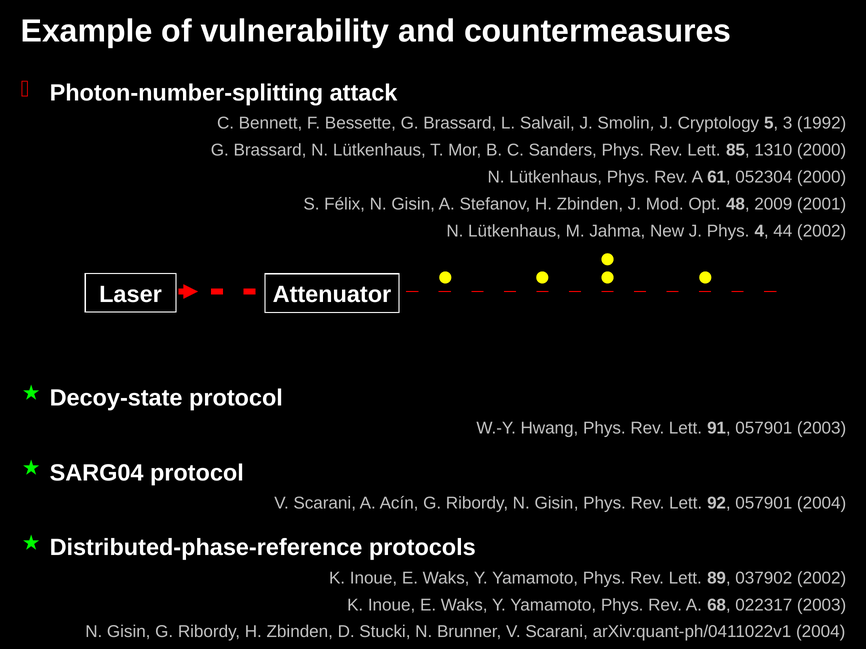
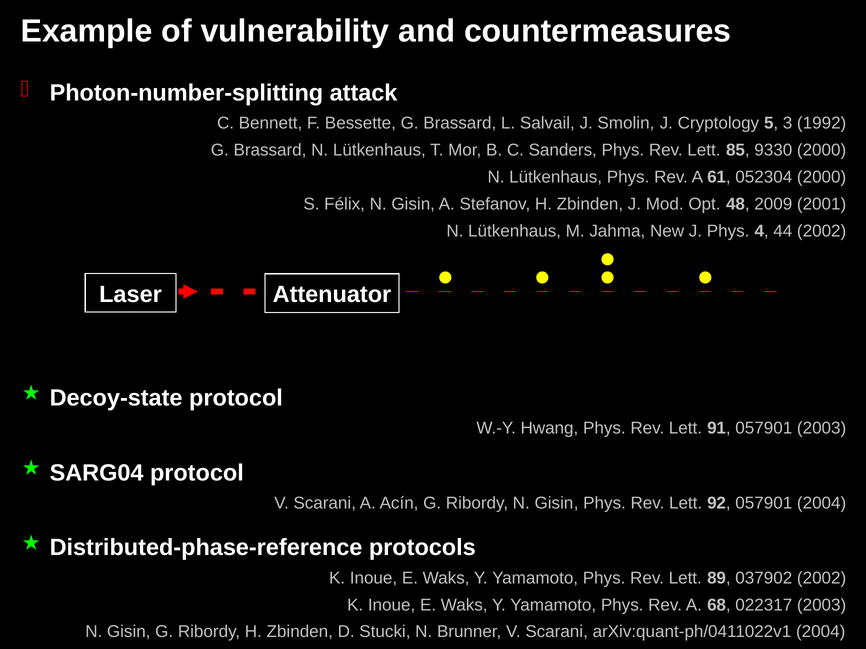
1310: 1310 -> 9330 (773, 150)
